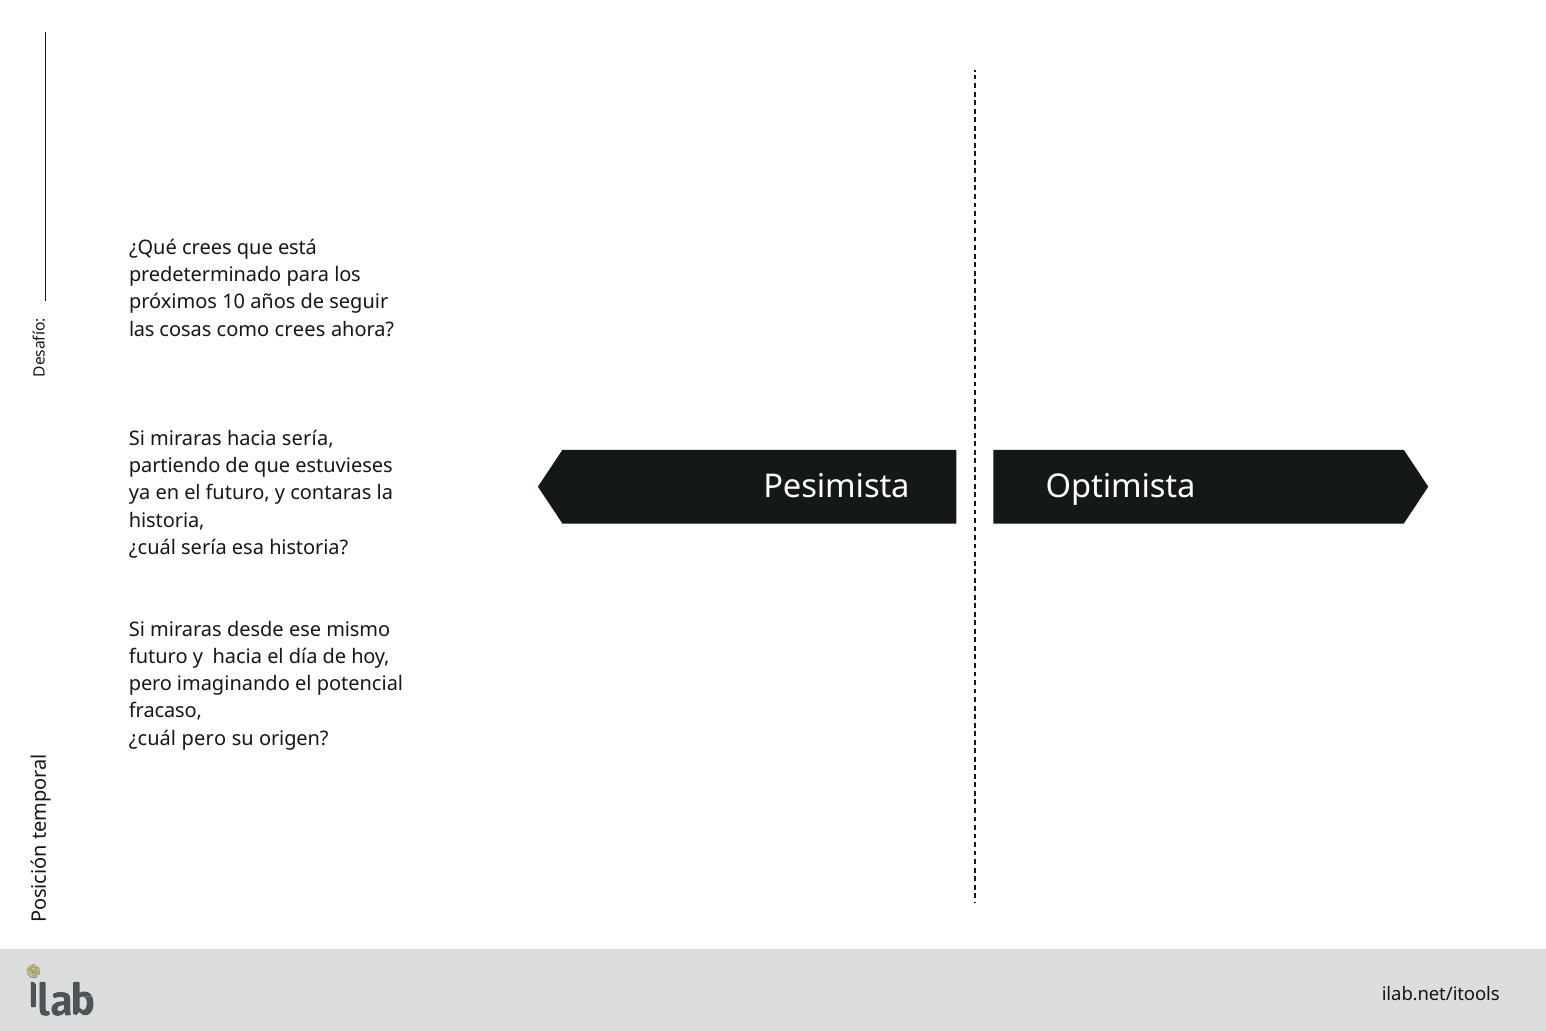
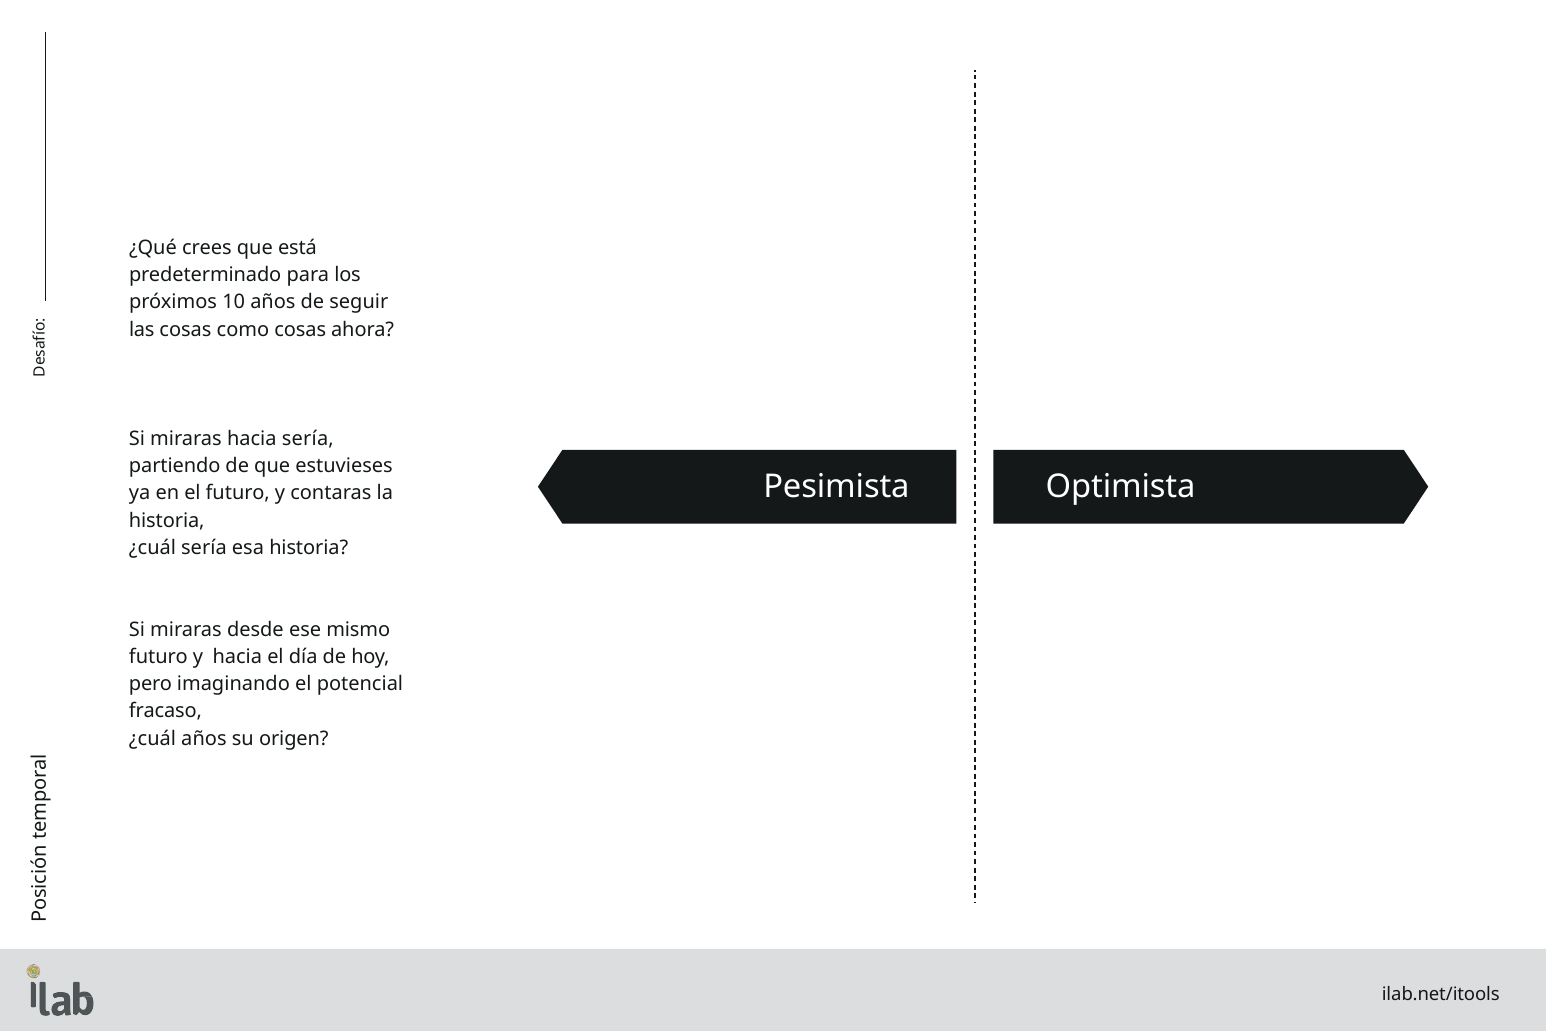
como crees: crees -> cosas (300, 329)
¿cuál pero: pero -> años (204, 739)
